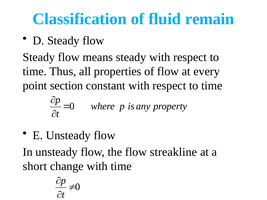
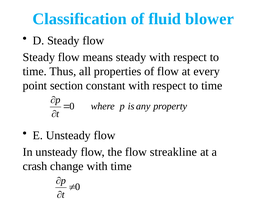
remain: remain -> blower (210, 19)
short: short -> crash (35, 166)
